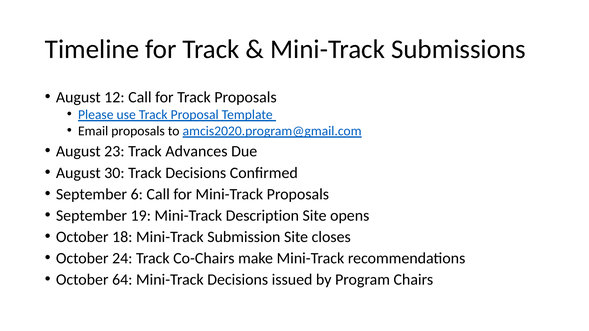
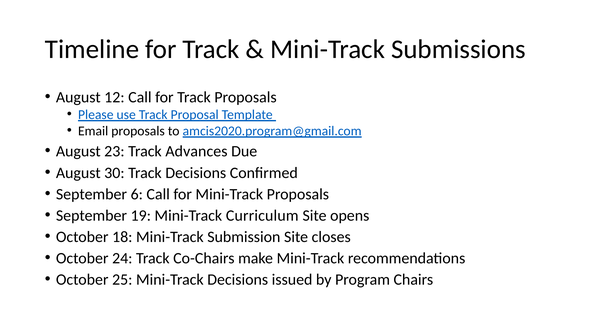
Description: Description -> Curriculum (262, 216)
64: 64 -> 25 (122, 280)
